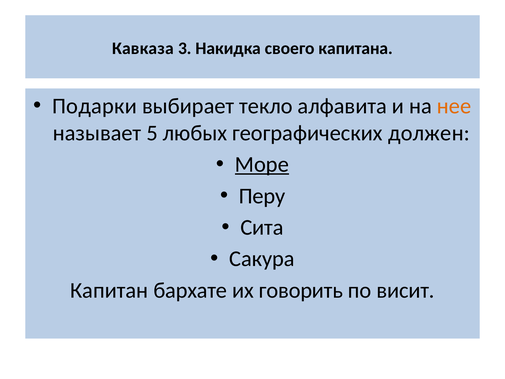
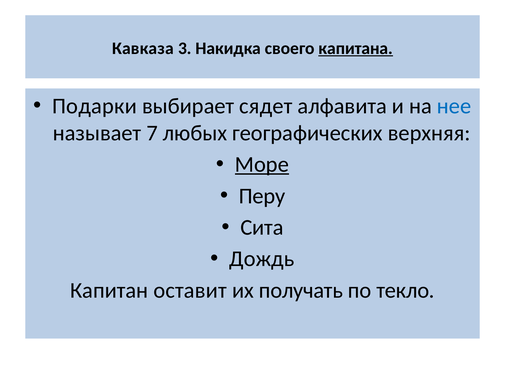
капитана underline: none -> present (356, 48)
текло: текло -> сядет (266, 106)
нее colour: orange -> blue (454, 106)
5: 5 -> 7 (152, 133)
должен: должен -> верхняя (429, 133)
Сакура: Сакура -> Дождь (262, 259)
бархате: бархате -> оставит (190, 290)
говорить: говорить -> получать (301, 290)
висит: висит -> текло (406, 290)
